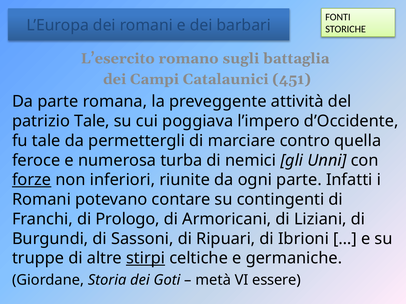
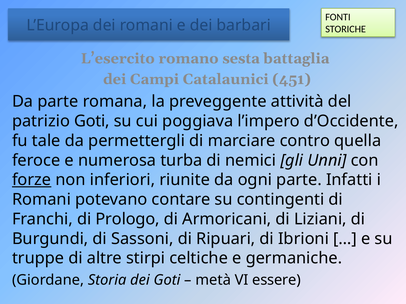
sugli: sugli -> sesta (241, 59)
patrizio Tale: Tale -> Goti (92, 121)
stirpi underline: present -> none (146, 259)
